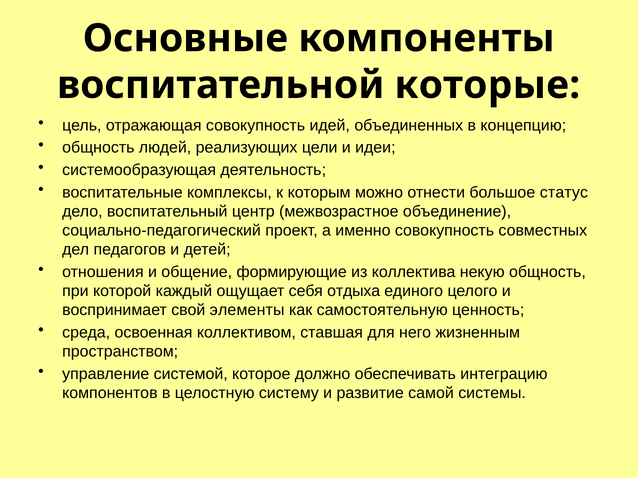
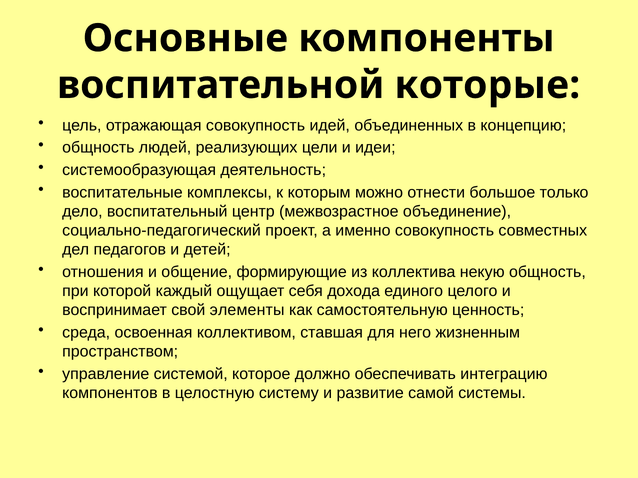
статус: статус -> только (564, 193)
отдыха: отдыха -> дохода (354, 291)
